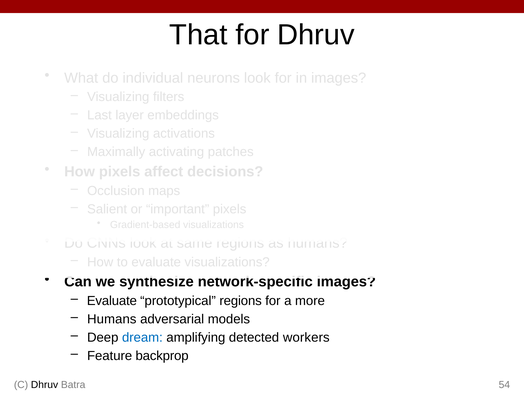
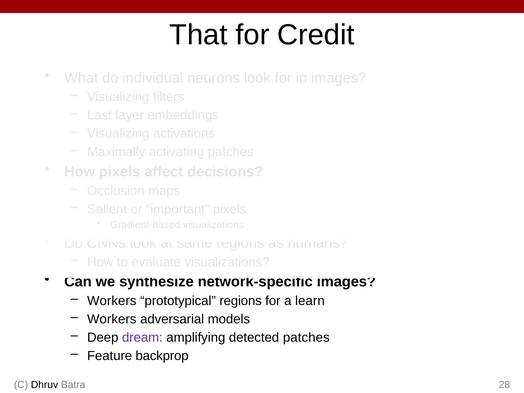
for Dhruv: Dhruv -> Credit (316, 35)
Evaluate: Evaluate -> Workers (112, 301)
more: more -> learn (310, 301)
Humans: Humans -> Workers (112, 319)
dream colour: blue -> purple (142, 337)
detected workers: workers -> patches (306, 337)
54: 54 -> 28 (504, 385)
